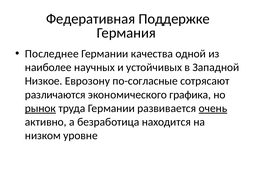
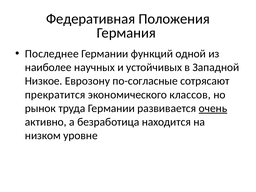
Поддержке: Поддержке -> Положения (174, 19)
качества: качества -> функций (152, 54)
различаются: различаются -> прекратится (55, 95)
графика: графика -> классов (190, 95)
рынок underline: present -> none (40, 108)
